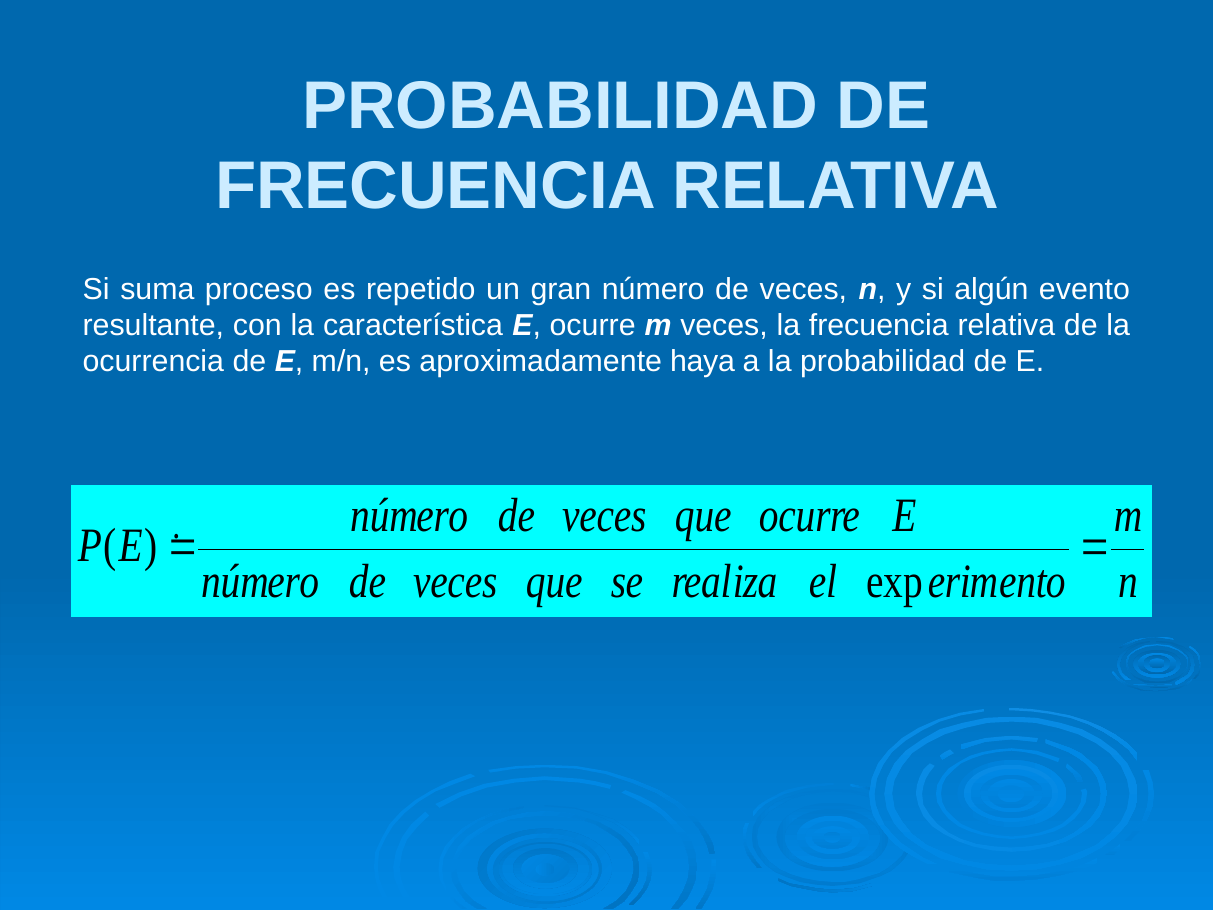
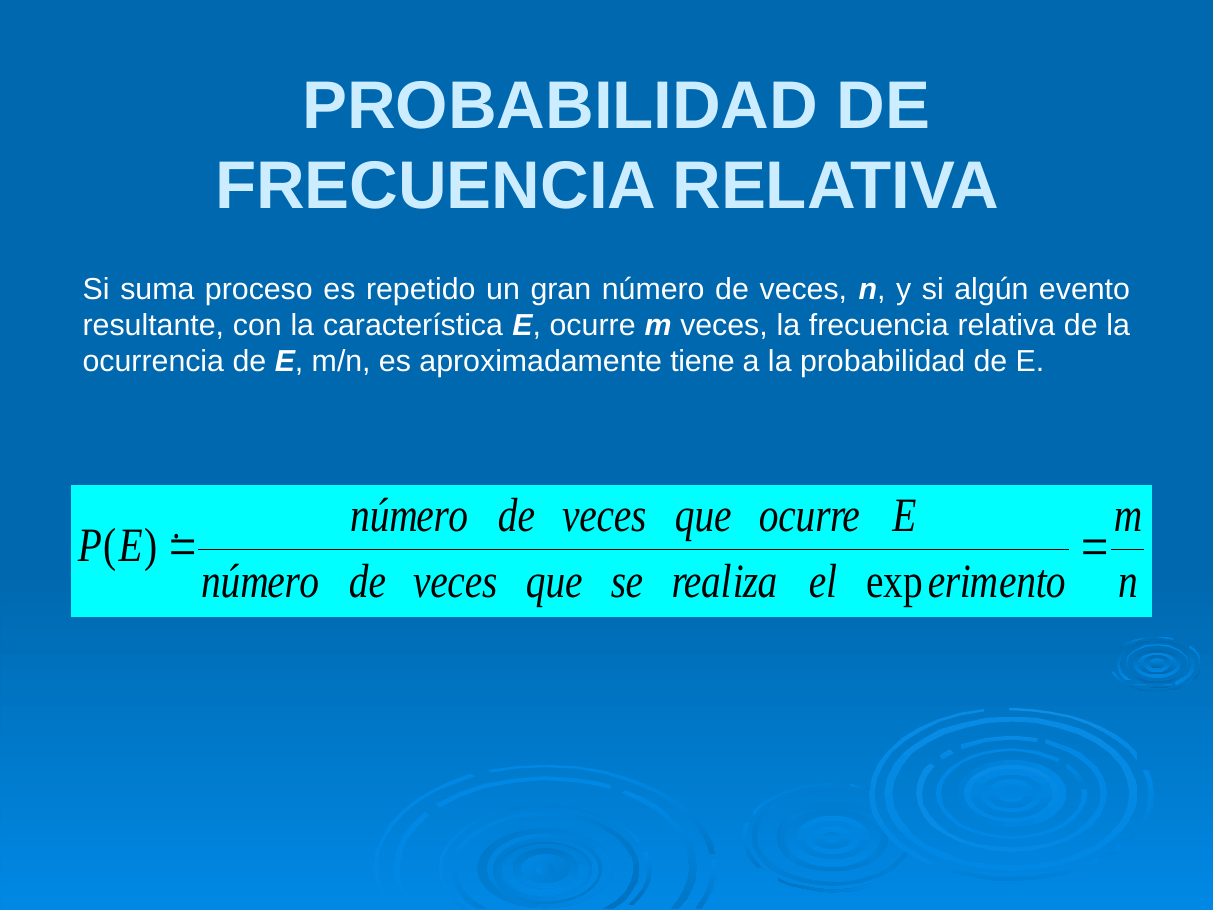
haya: haya -> tiene (703, 362)
